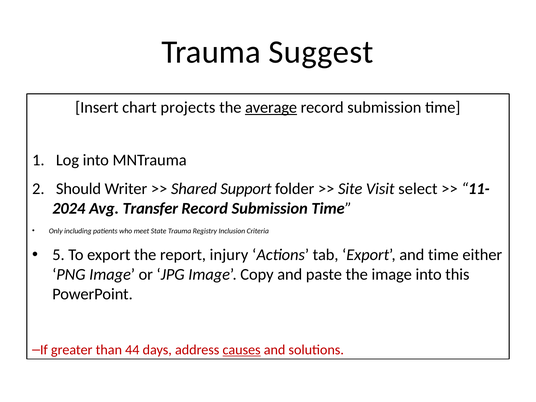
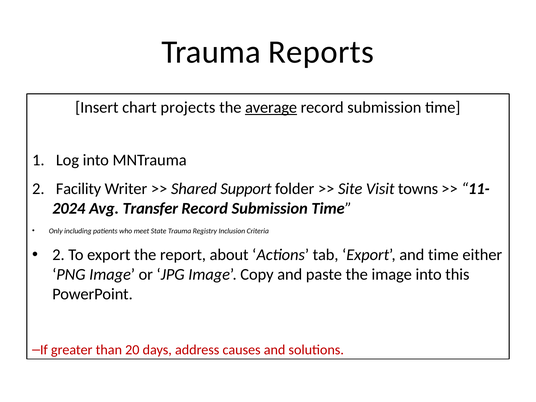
Suggest: Suggest -> Reports (321, 52)
Should: Should -> Facility (79, 189)
select: select -> towns (418, 189)
5: 5 -> 2 (58, 255)
injury: injury -> about (229, 255)
44: 44 -> 20 (132, 350)
causes underline: present -> none (242, 350)
